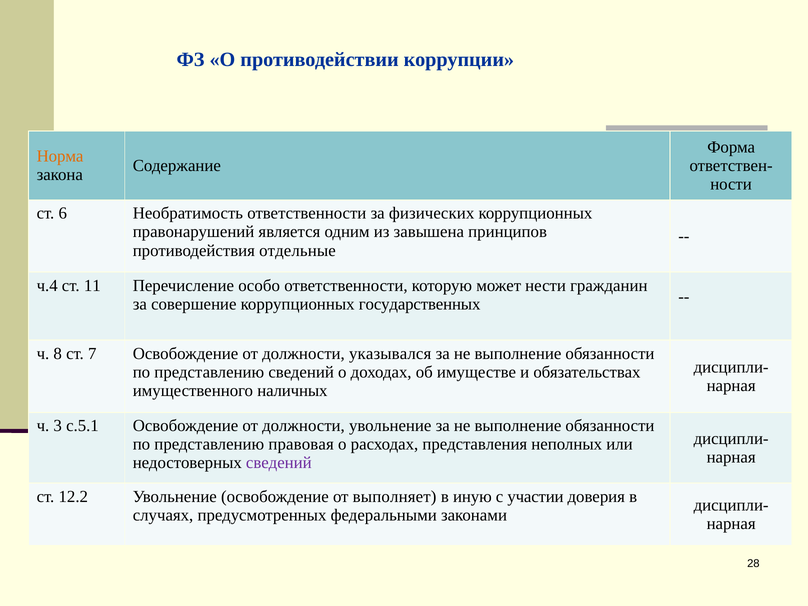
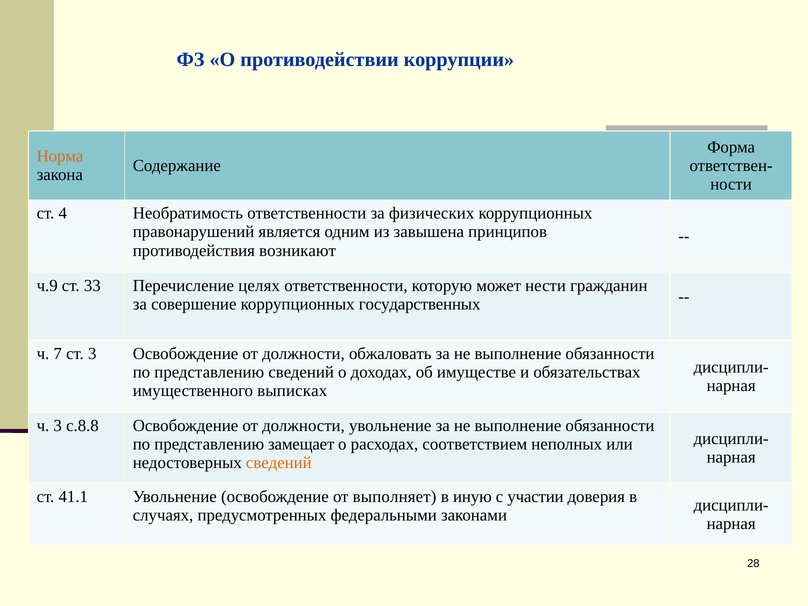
6: 6 -> 4 (63, 213)
отдельные: отдельные -> возникают (298, 250)
ч.4: ч.4 -> ч.9 (47, 286)
11: 11 -> 33 (92, 286)
особо: особо -> целях (259, 286)
8: 8 -> 7 (58, 354)
ст 7: 7 -> 3 (92, 354)
указывался: указывался -> обжаловать (390, 354)
наличных: наличных -> выписках (292, 391)
с.5.1: с.5.1 -> с.8.8 (82, 426)
правовая: правовая -> замещает (301, 444)
представления: представления -> соответствием (475, 444)
сведений colour: purple -> orange (279, 463)
12.2: 12.2 -> 41.1 (73, 497)
